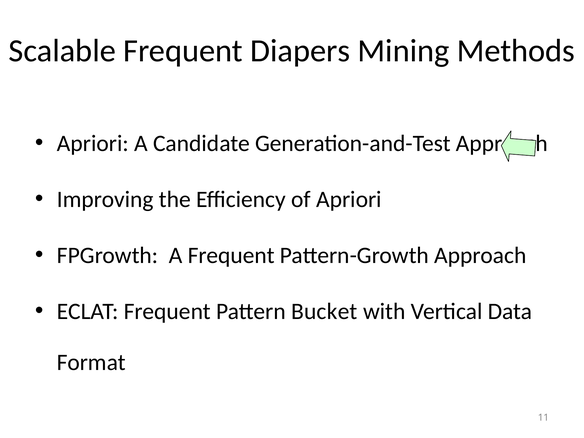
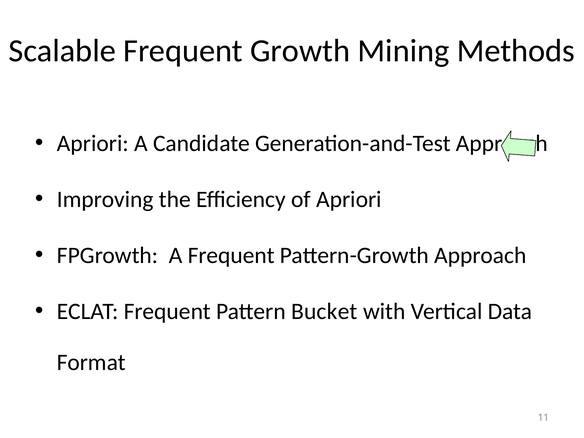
Diapers: Diapers -> Growth (300, 51)
